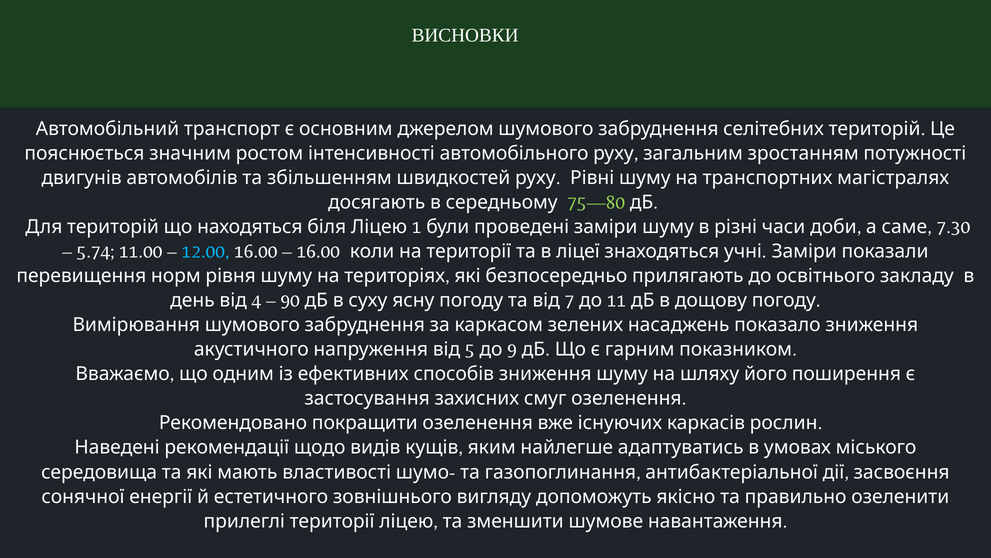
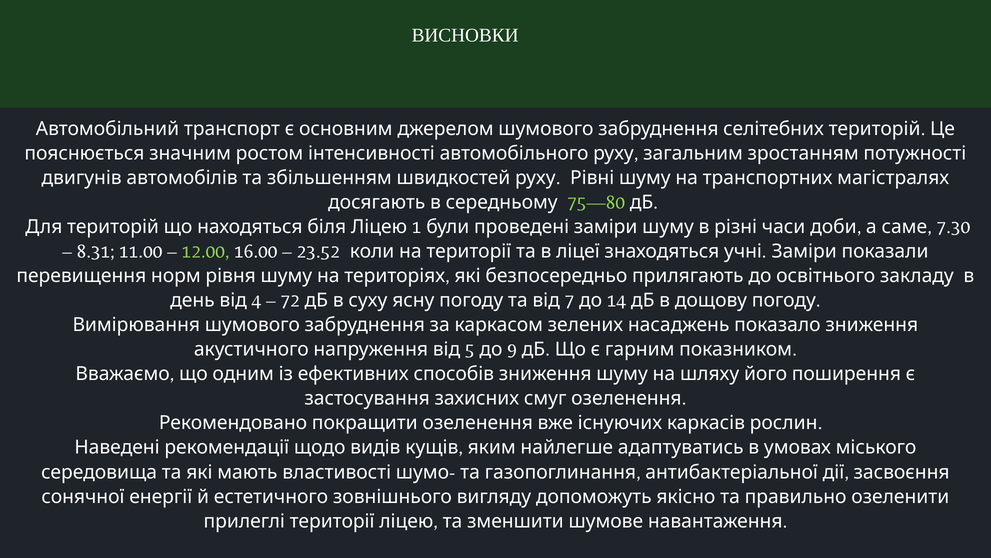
5.74: 5.74 -> 8.31 (96, 251)
12.00 colour: light blue -> light green (206, 251)
16.00: 16.00 -> 23.52 (318, 251)
90: 90 -> 72 (290, 300)
11: 11 -> 14 (617, 300)
